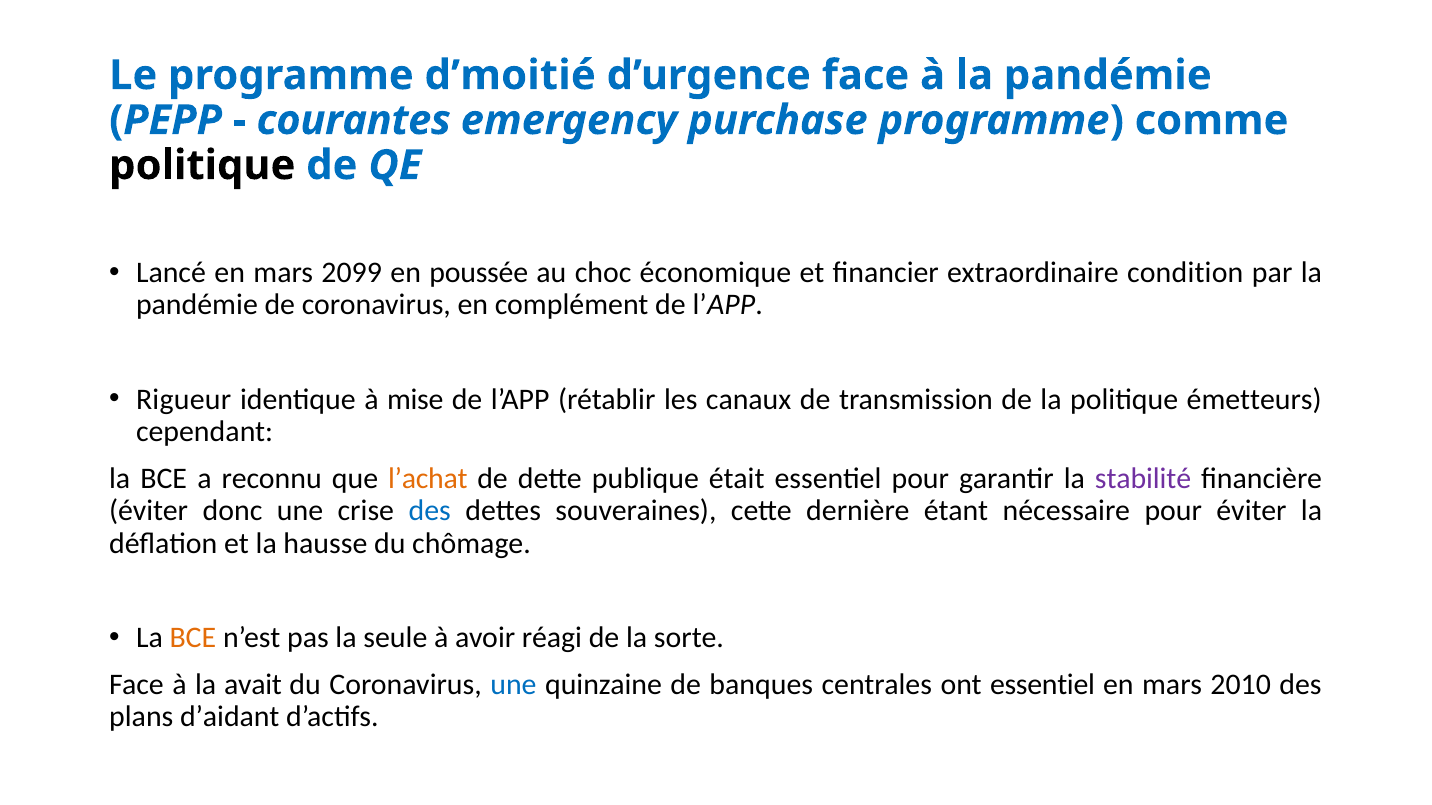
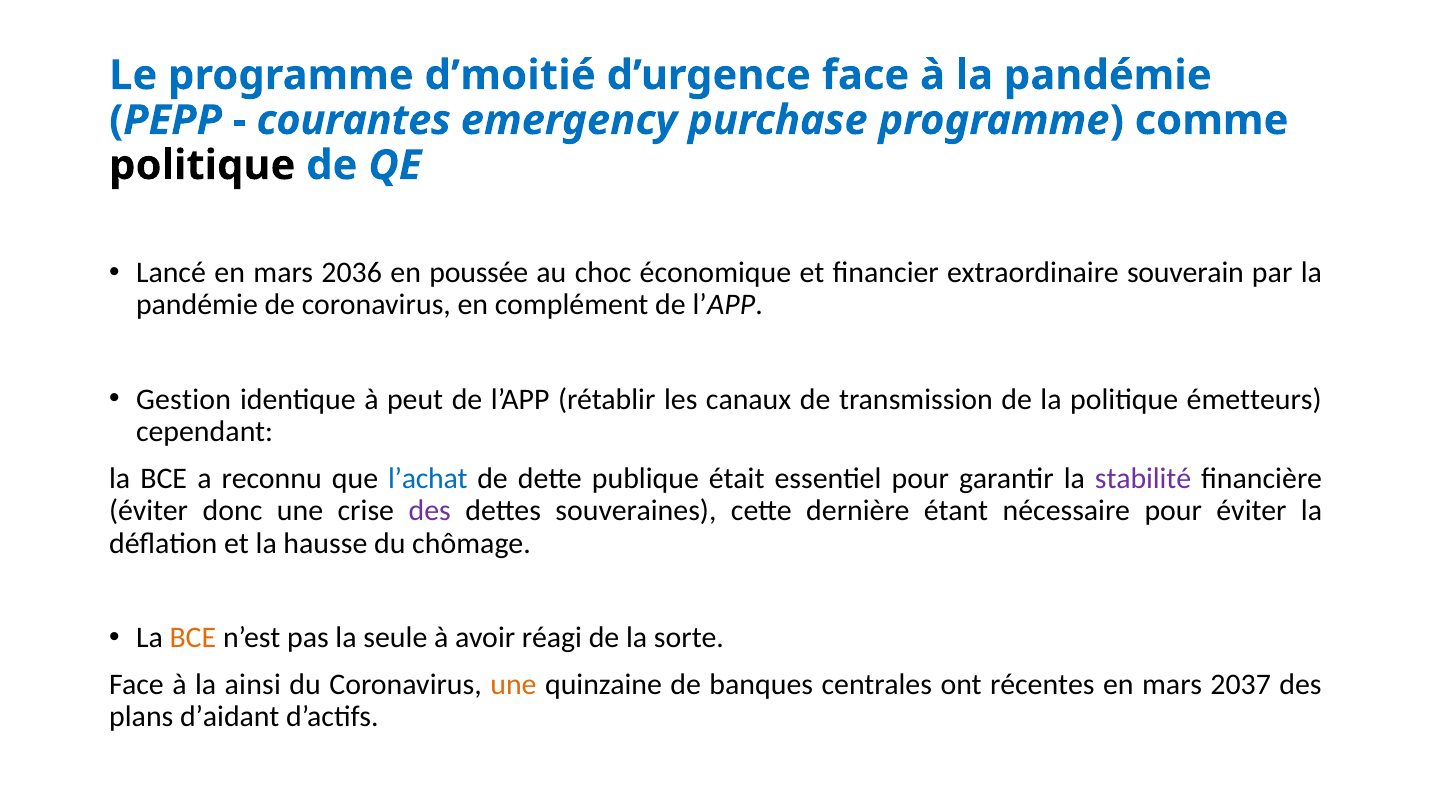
2099: 2099 -> 2036 (352, 273)
condition: condition -> souverain (1185, 273)
Rigueur: Rigueur -> Gestion (184, 400)
mise: mise -> peut (415, 400)
l’achat colour: orange -> blue (428, 479)
des colour: blue -> purple (430, 511)
avait: avait -> ainsi (253, 685)
une colour: blue -> orange (513, 685)
ont essentiel: essentiel -> récentes (1042, 685)
2010: 2010 -> 2037 (1241, 685)
